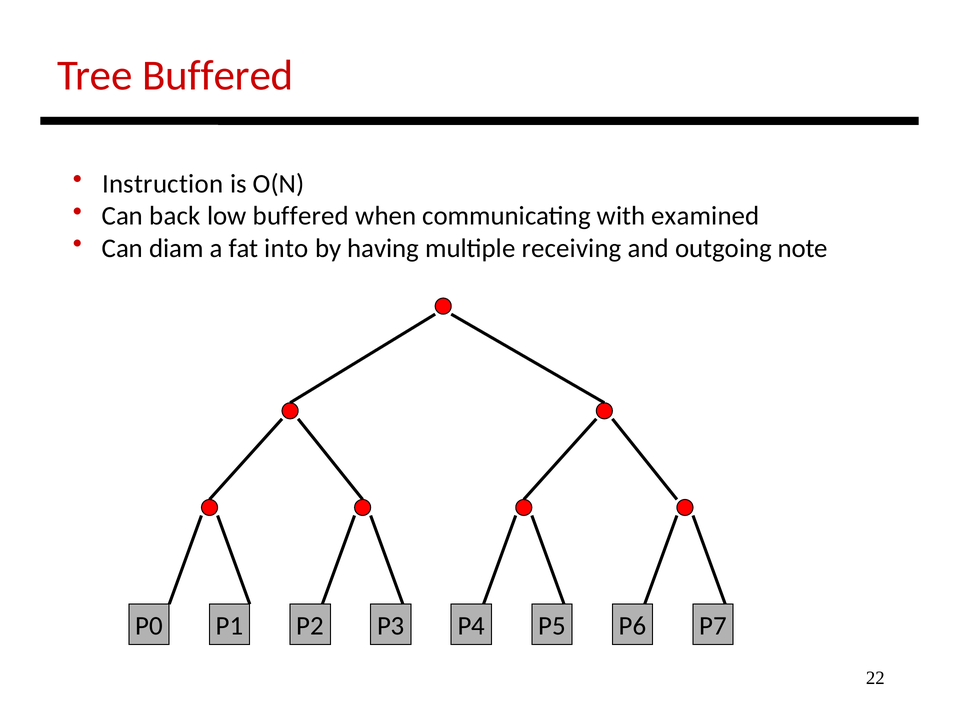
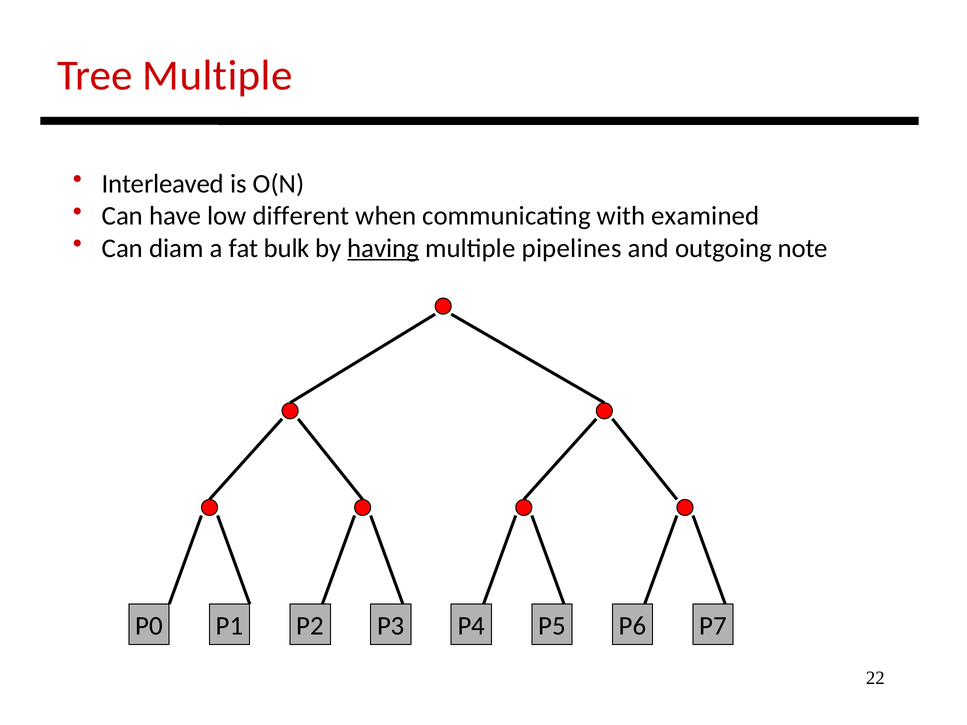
Tree Buffered: Buffered -> Multiple (218, 76)
Instruction: Instruction -> Interleaved (163, 184)
back: back -> have (175, 216)
low buffered: buffered -> different (301, 216)
into: into -> bulk (287, 248)
having underline: none -> present (383, 248)
receiving: receiving -> pipelines (572, 248)
